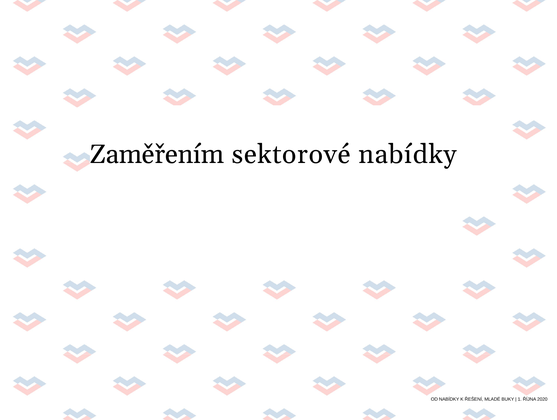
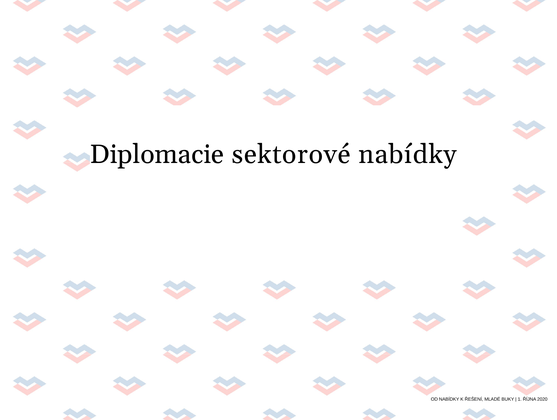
Zaměřením: Zaměřením -> Diplomacie (157, 154)
